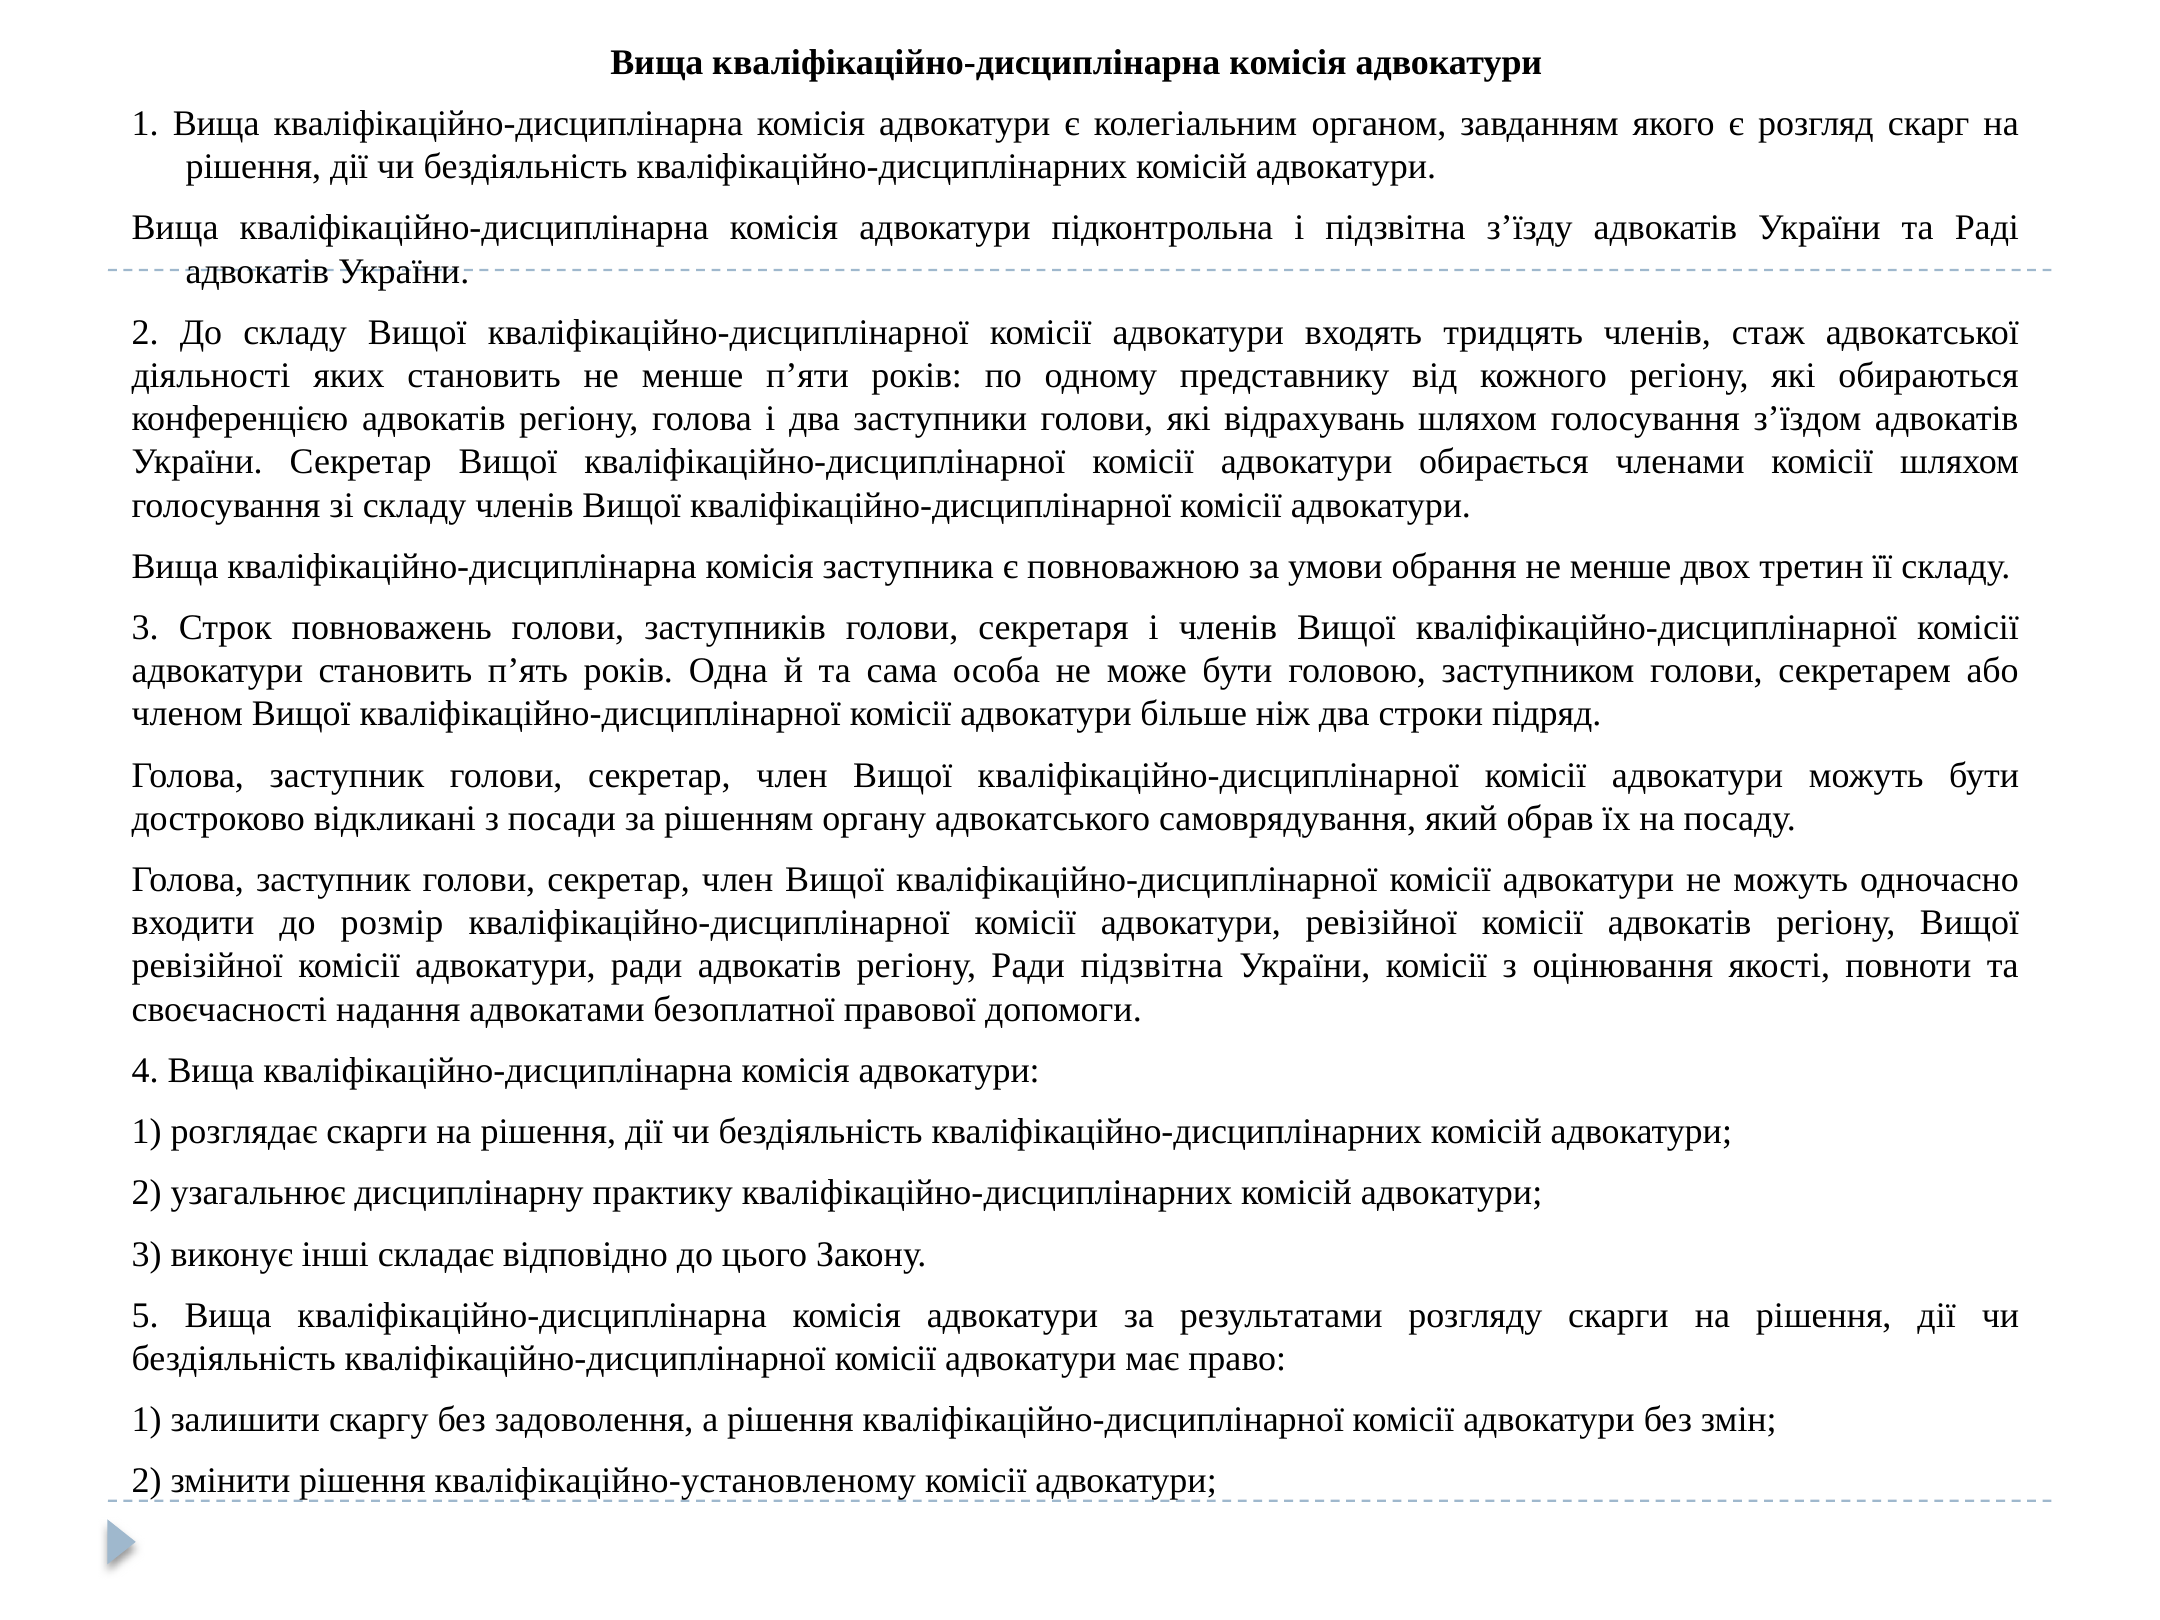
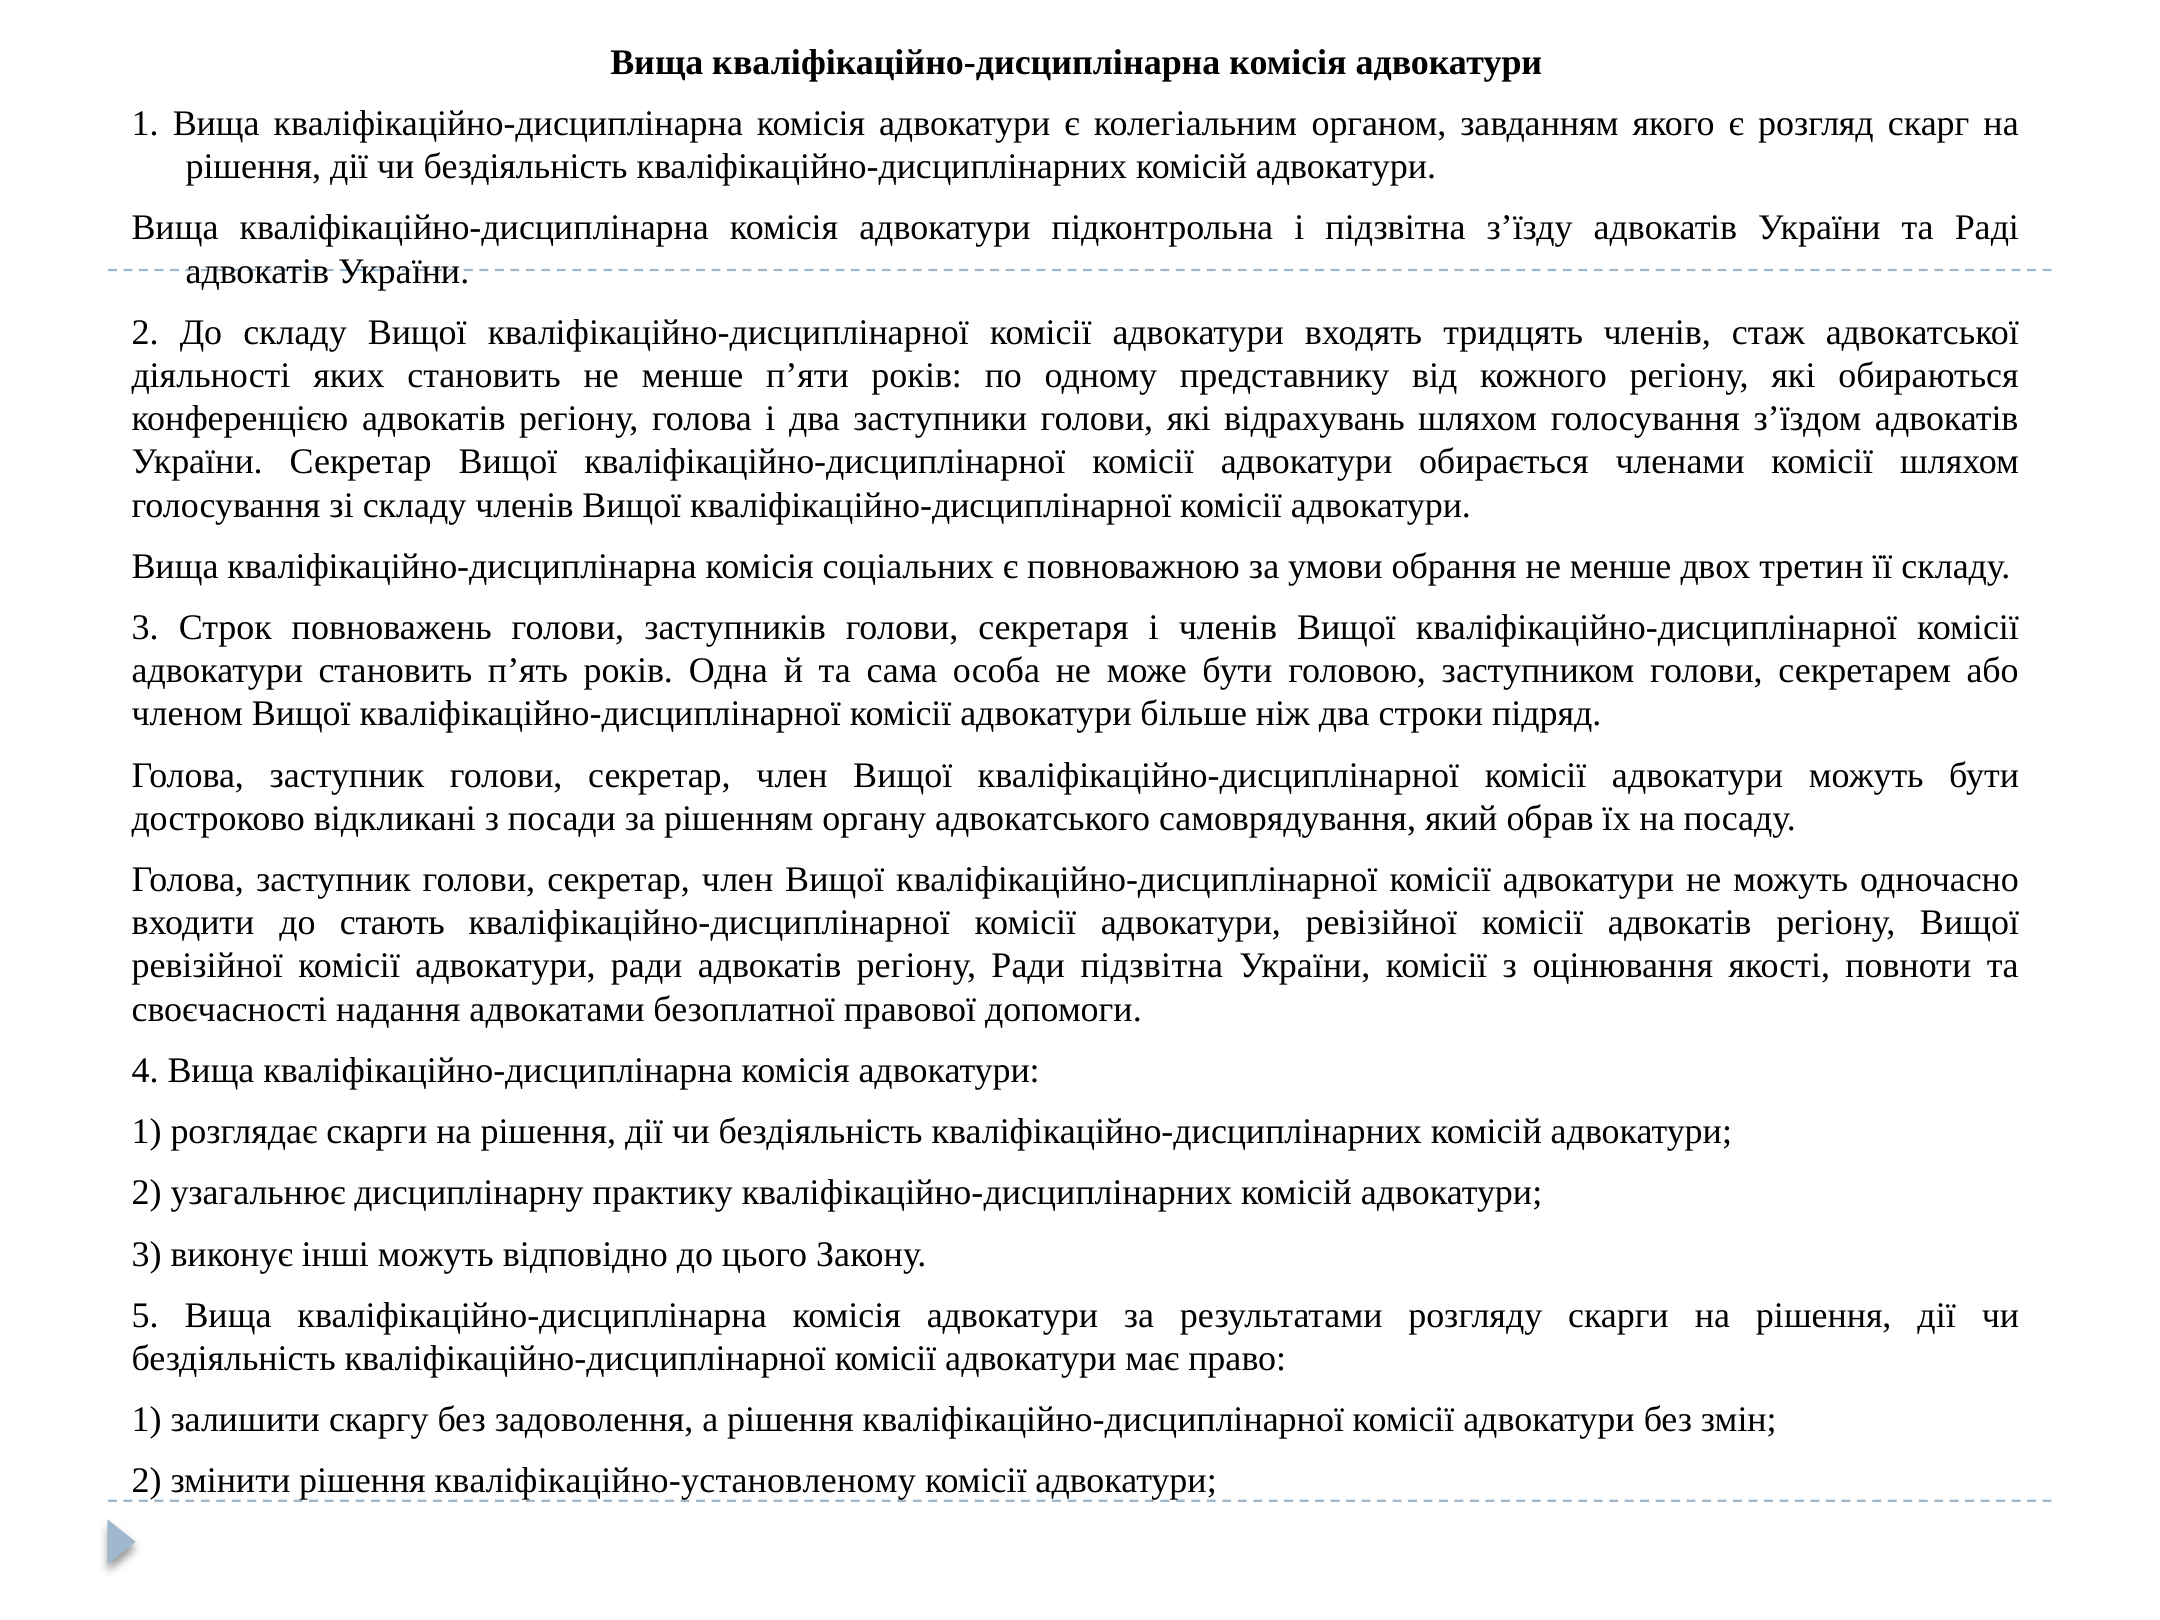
заступника: заступника -> соціальних (908, 566)
розмір: розмір -> стають (392, 923)
інші складає: складає -> можуть (436, 1254)
